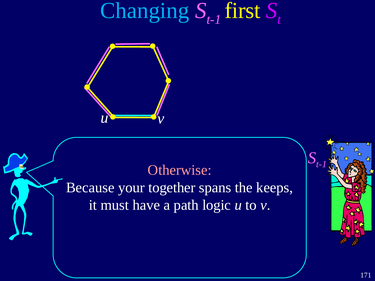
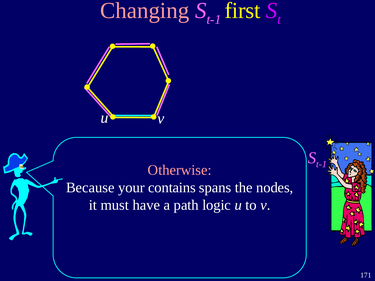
Changing colour: light blue -> pink (145, 11)
together: together -> contains (172, 188)
keeps: keeps -> nodes (275, 188)
